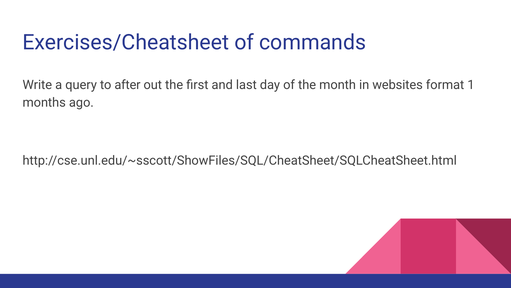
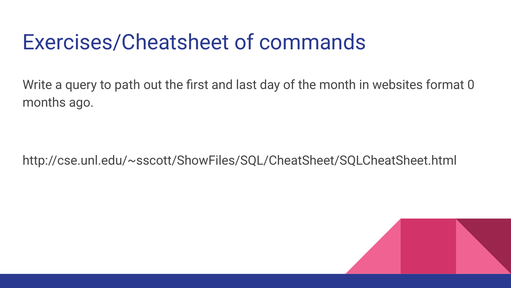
after: after -> path (127, 85)
1: 1 -> 0 (471, 85)
